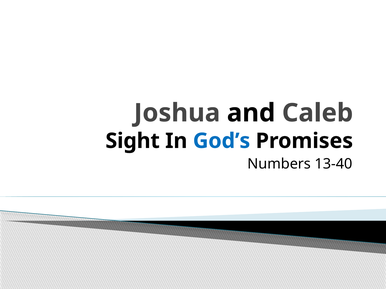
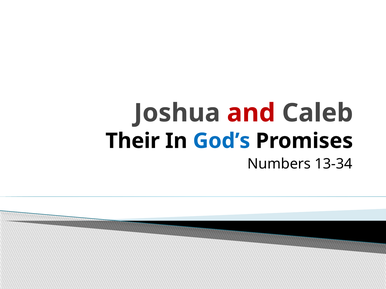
and colour: black -> red (251, 113)
Sight: Sight -> Their (133, 141)
13-40: 13-40 -> 13-34 (333, 164)
